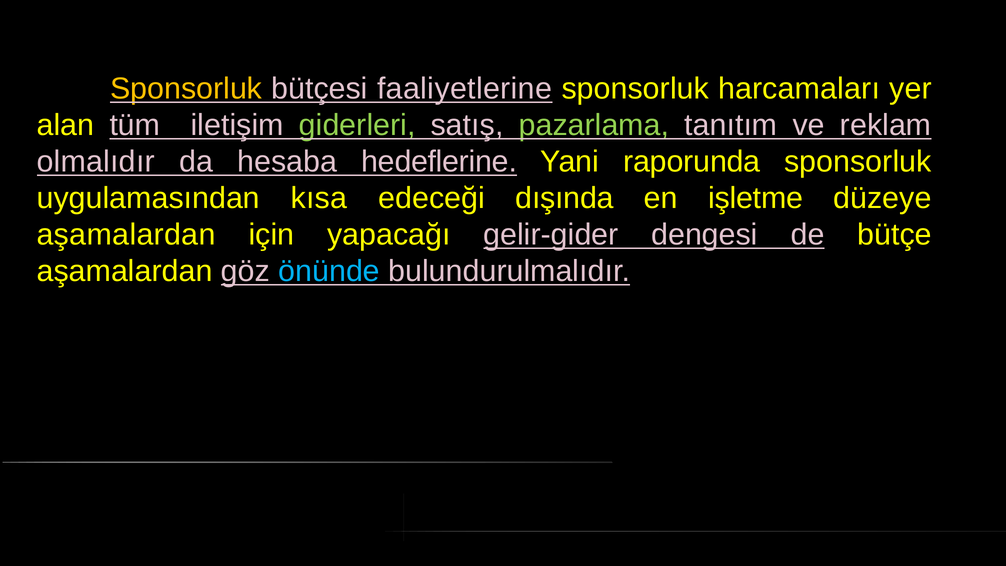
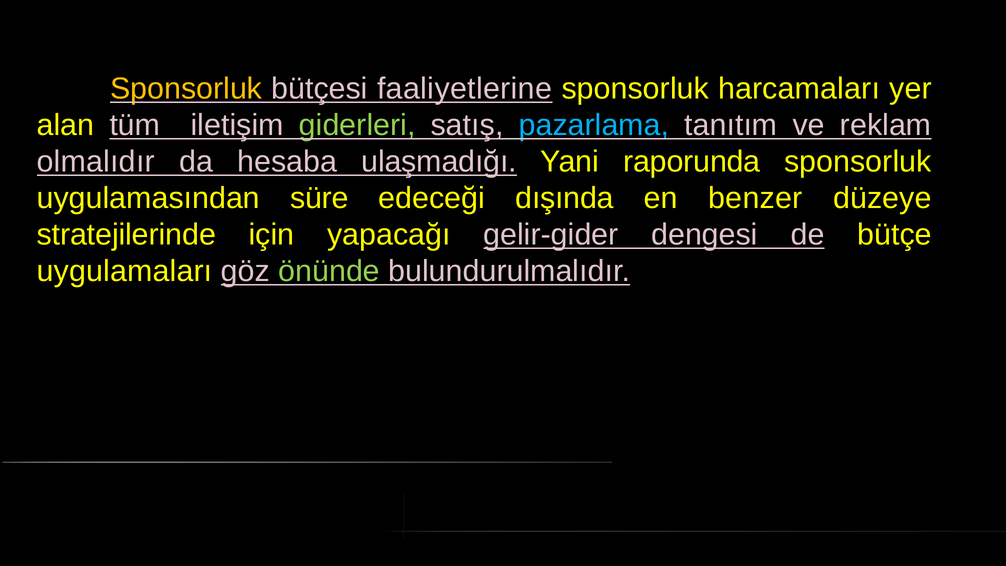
pazarlama colour: light green -> light blue (594, 125)
hedeflerine: hedeflerine -> ulaşmadığı (439, 162)
kısa: kısa -> süre (319, 198)
işletme: işletme -> benzer (755, 198)
aşamalardan: aşamalardan -> stratejilerinde (126, 235)
aşamalardan: aşamalardan -> uygulamaları (125, 271)
önünde colour: light blue -> light green (329, 271)
